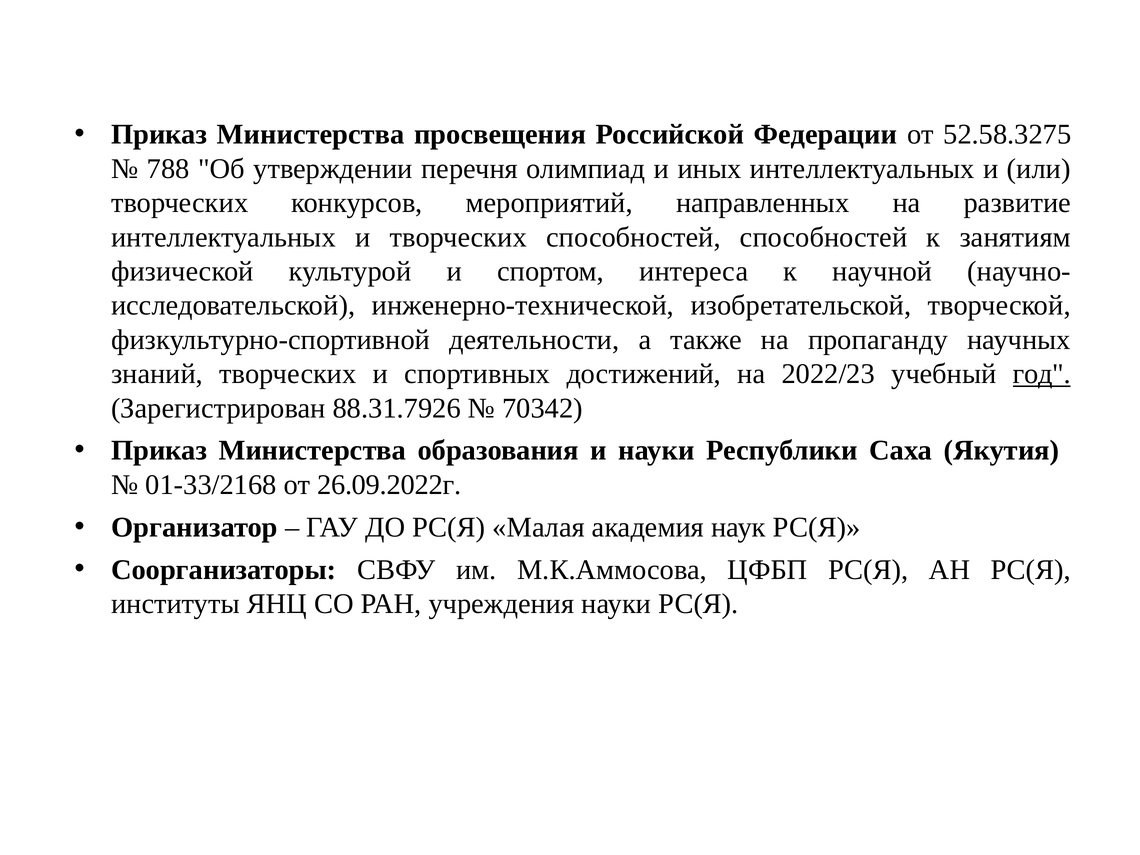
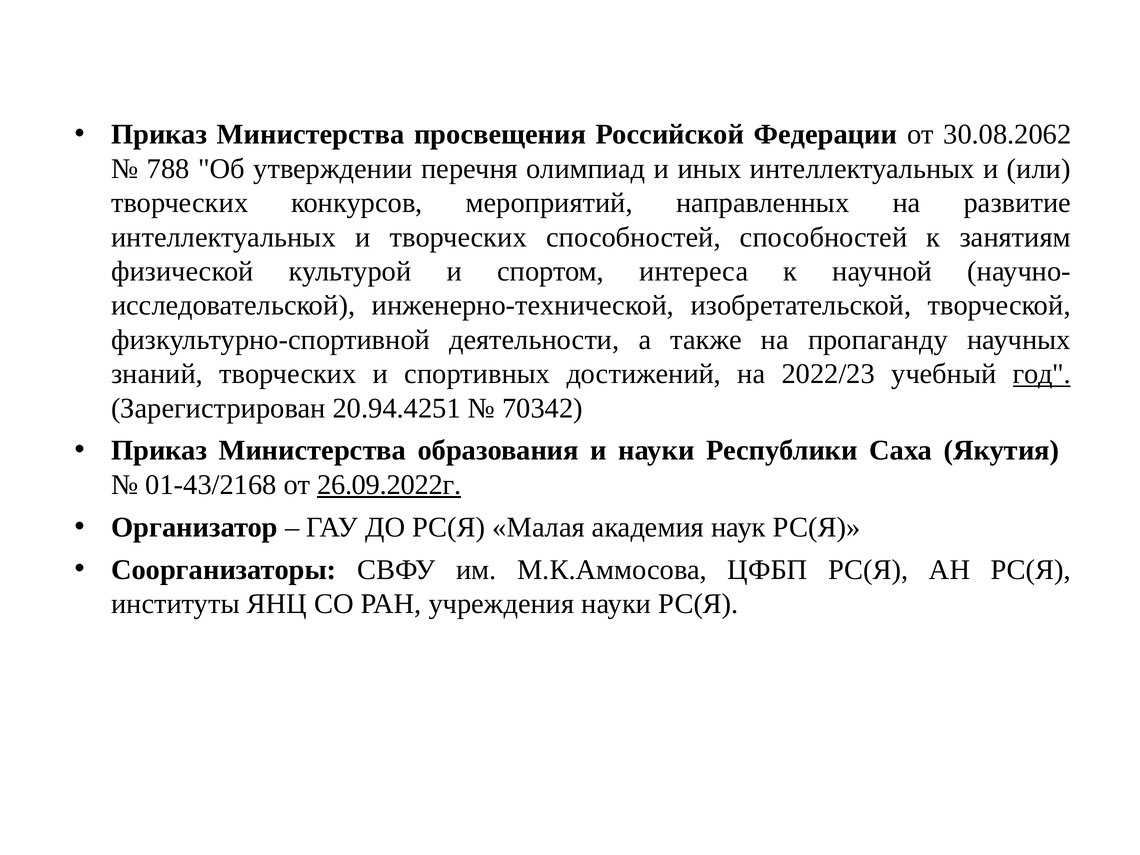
52.58.3275: 52.58.3275 -> 30.08.2062 (1007, 135)
88.31.7926: 88.31.7926 -> 20.94.4251 (397, 408)
01-33/2168: 01-33/2168 -> 01-43/2168 (211, 485)
26.09.2022г underline: none -> present (389, 485)
